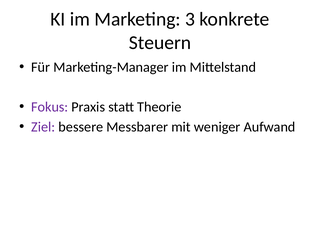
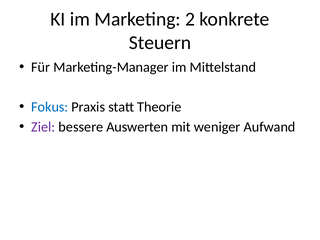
3: 3 -> 2 (190, 19)
Fokus colour: purple -> blue (50, 107)
Messbarer: Messbarer -> Auswerten (137, 127)
